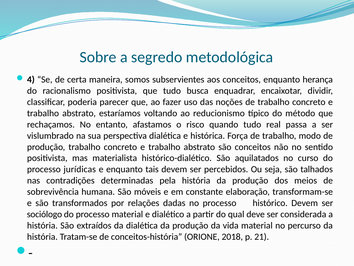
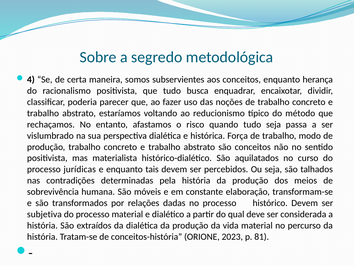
tudo real: real -> seja (274, 124)
sociólogo: sociólogo -> subjetiva (44, 214)
2018: 2018 -> 2023 (232, 236)
21: 21 -> 81 (262, 236)
